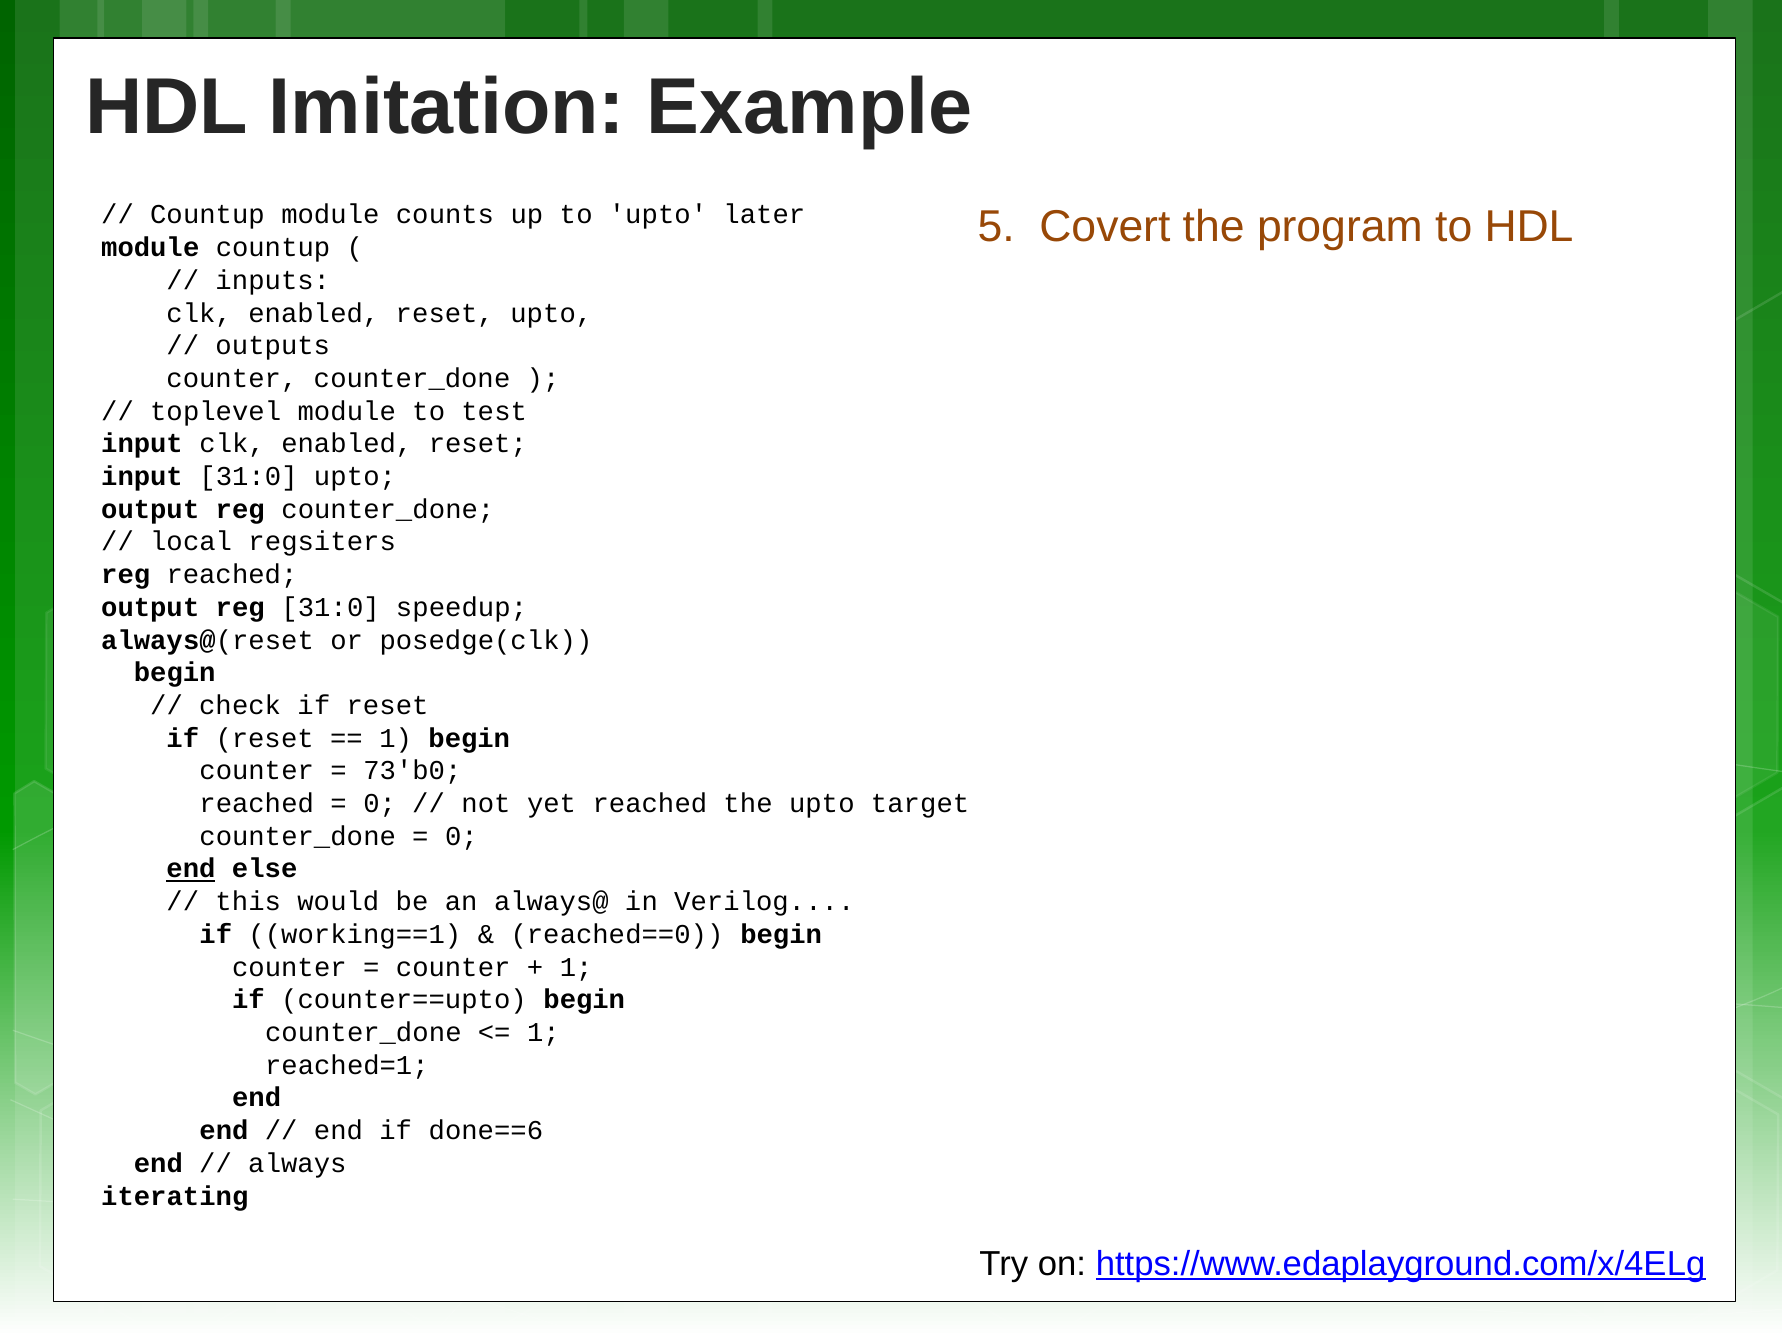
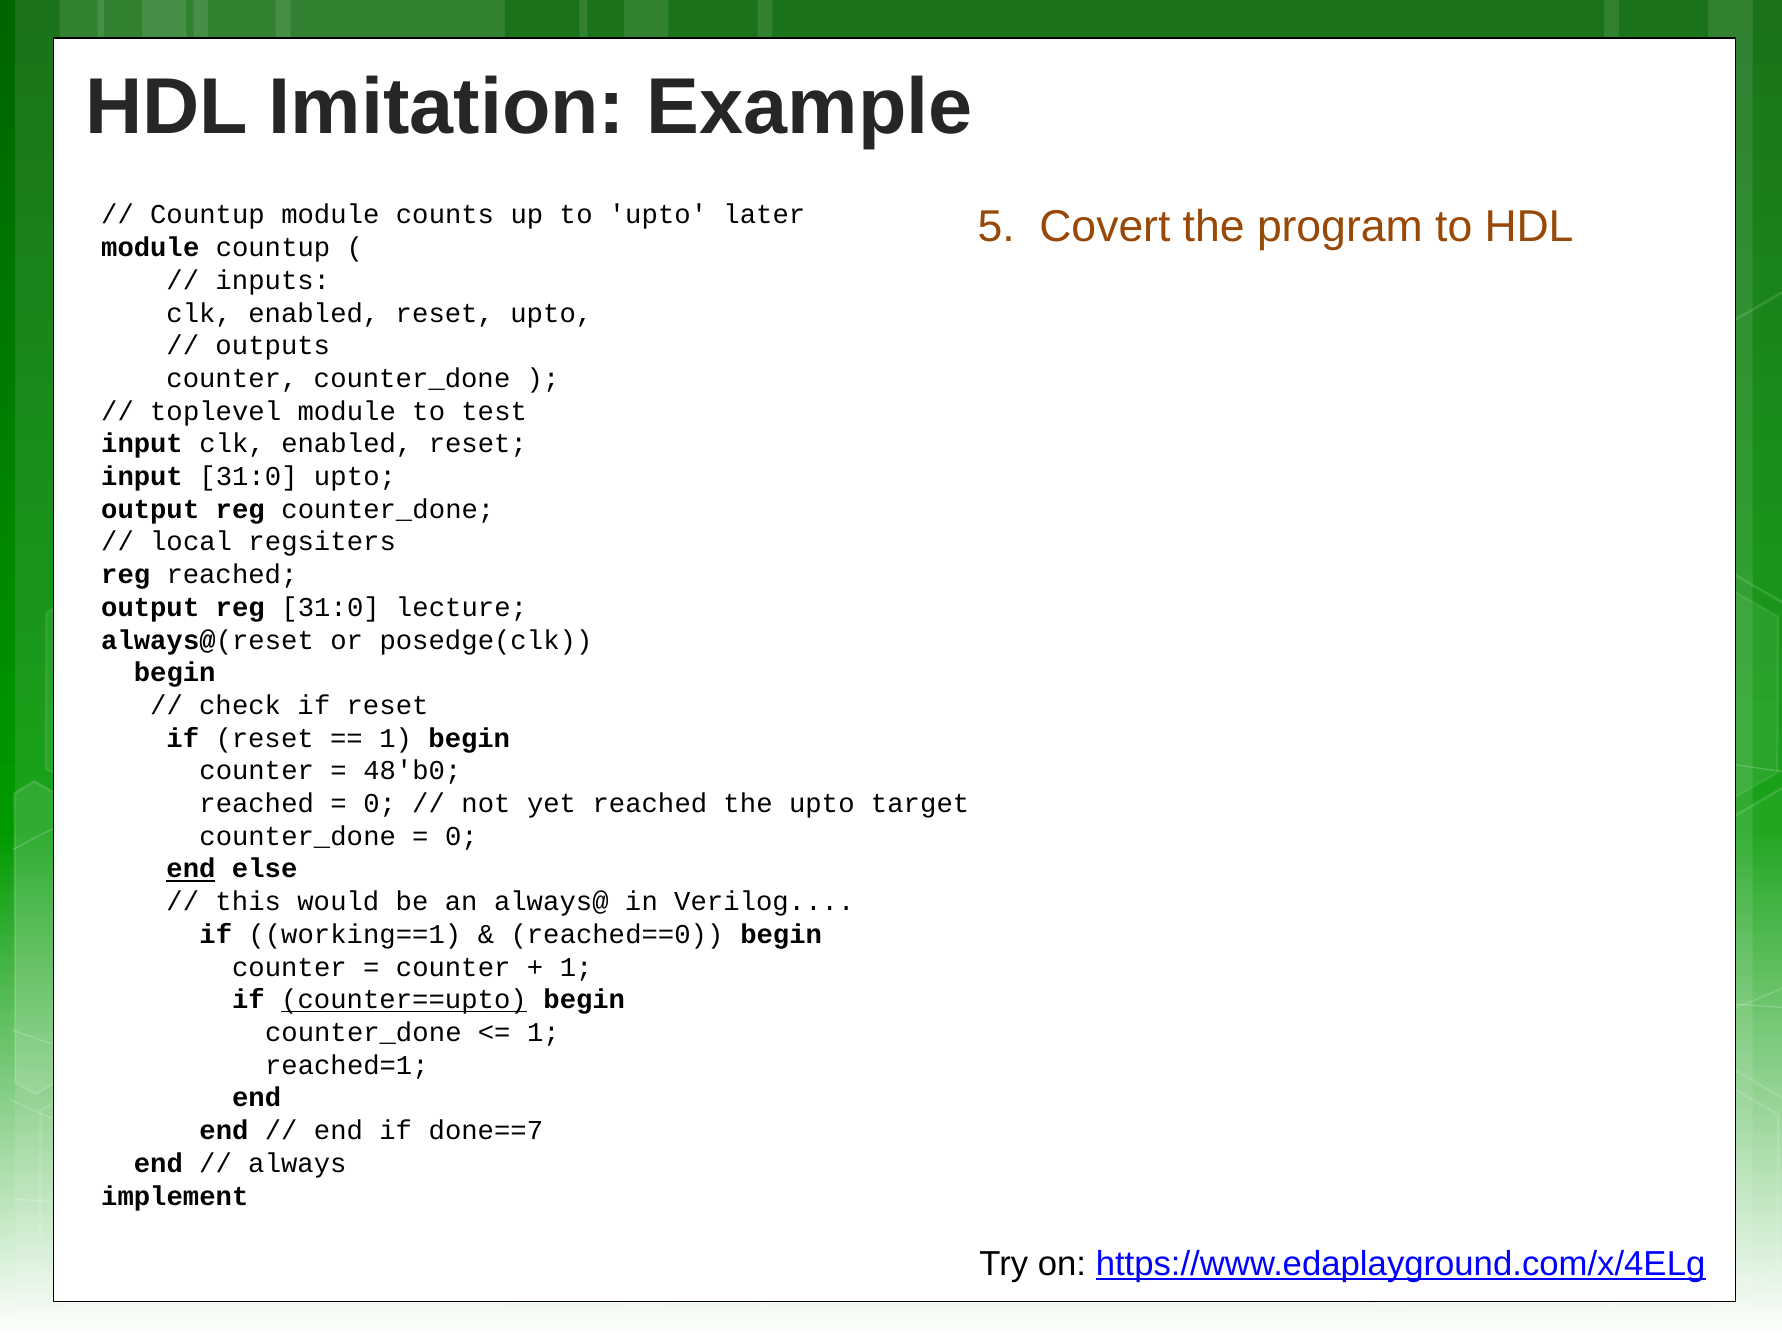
speedup: speedup -> lecture (462, 607)
73'b0: 73'b0 -> 48'b0 (412, 771)
counter==upto underline: none -> present (404, 999)
done==6: done==6 -> done==7 (486, 1130)
iterating: iterating -> implement (175, 1196)
